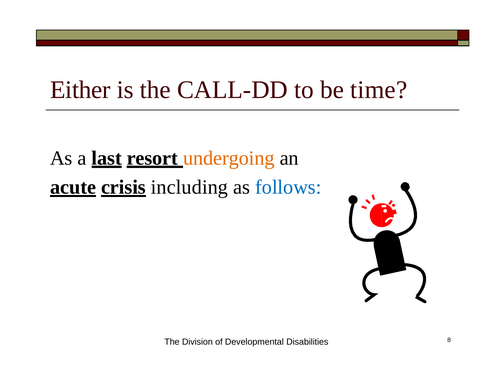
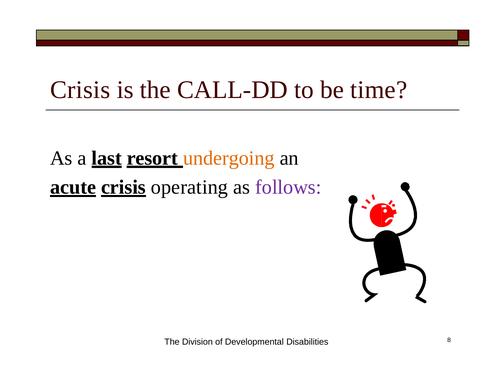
Either: Either -> Crisis (80, 90)
including: including -> operating (189, 187)
follows colour: blue -> purple (288, 187)
